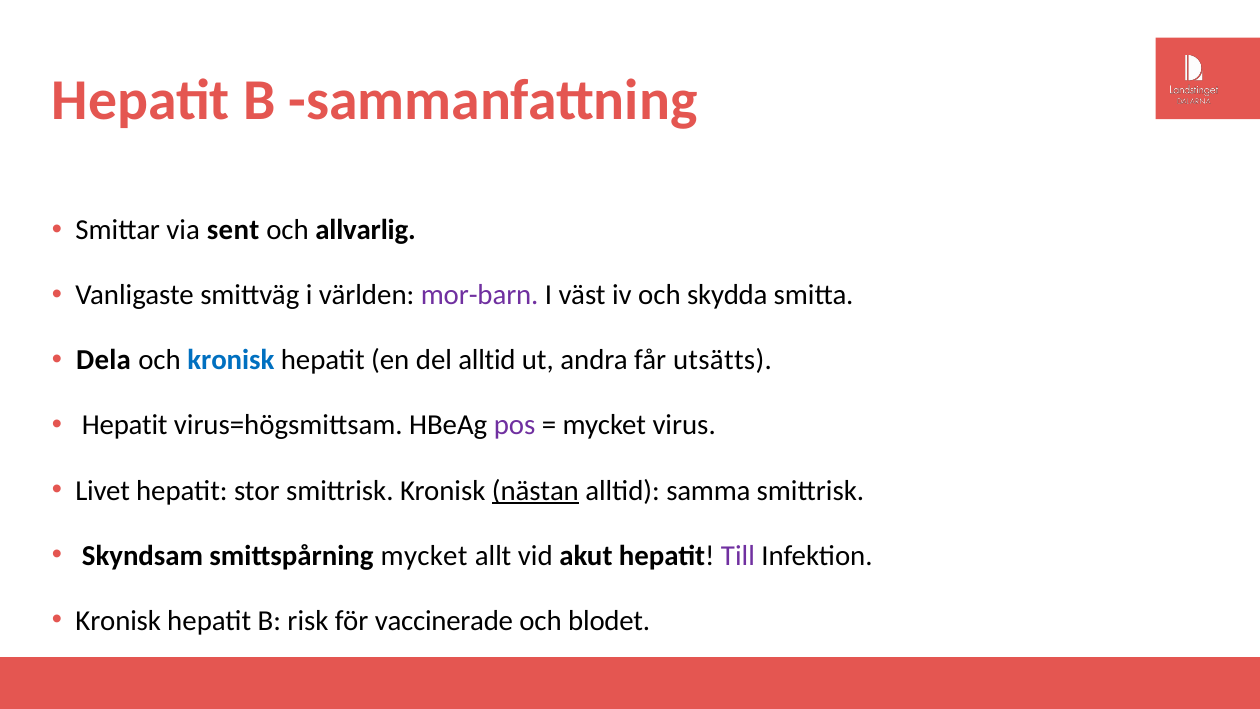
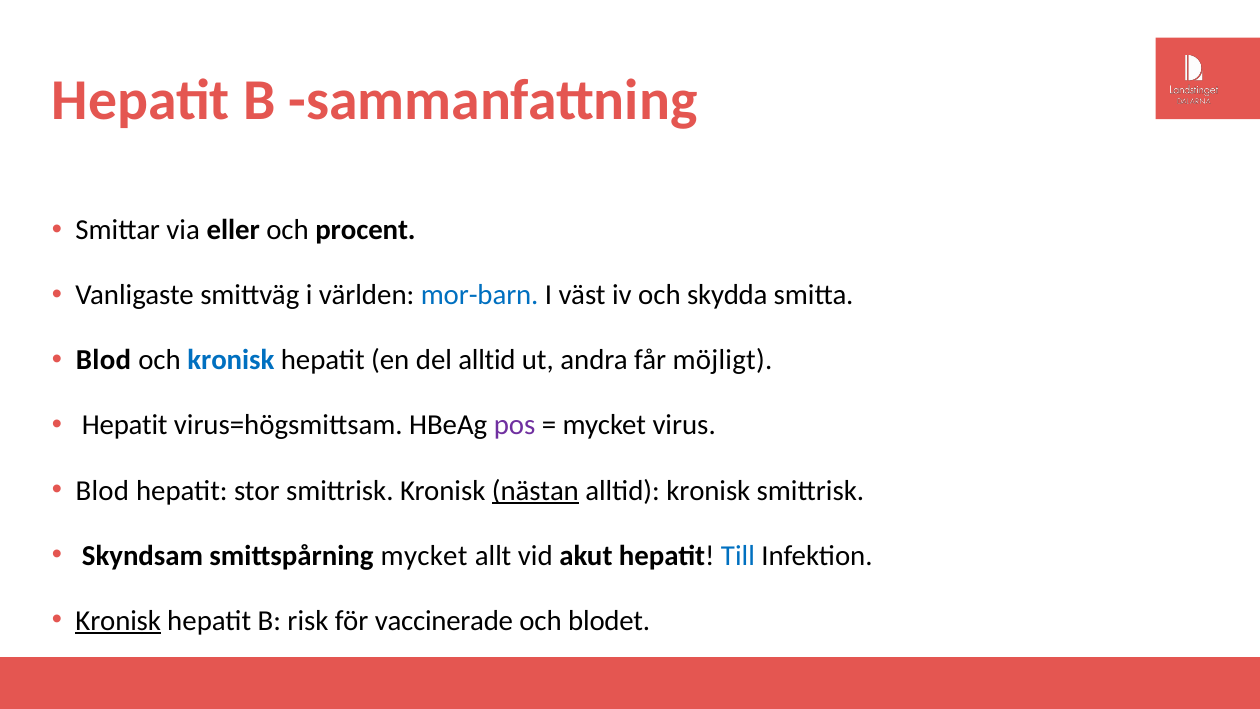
sent: sent -> eller (233, 230)
allvarlig: allvarlig -> procent (366, 230)
mor-barn colour: purple -> blue (480, 295)
Dela: Dela -> Blod (103, 360)
utsätts: utsätts -> möjligt (722, 360)
Livet: Livet -> Blod (102, 490)
alltid samma: samma -> kronisk (708, 490)
Till colour: purple -> blue (738, 555)
Kronisk underline: none -> present (118, 620)
